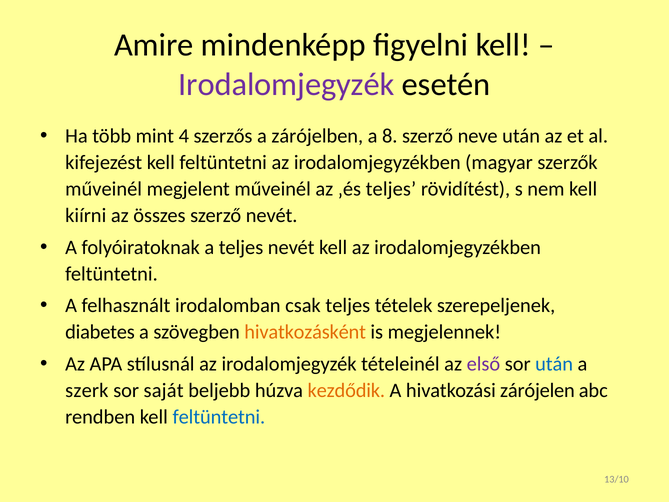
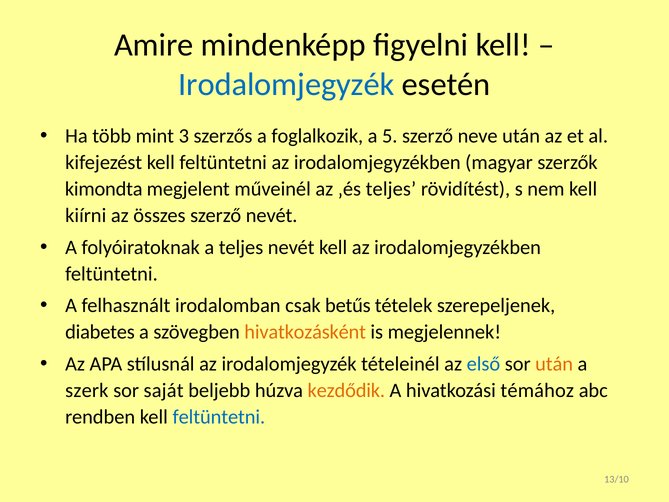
Irodalomjegyzék colour: purple -> blue (286, 84)
4: 4 -> 3 (184, 136)
zárójelben: zárójelben -> foglalkozik (317, 136)
8: 8 -> 5 (390, 136)
műveinél: műveinél -> kimondta (104, 189)
csak teljes: teljes -> betűs (348, 306)
első colour: purple -> blue (483, 364)
után colour: blue -> orange (554, 364)
zárójelen: zárójelen -> témához (537, 390)
